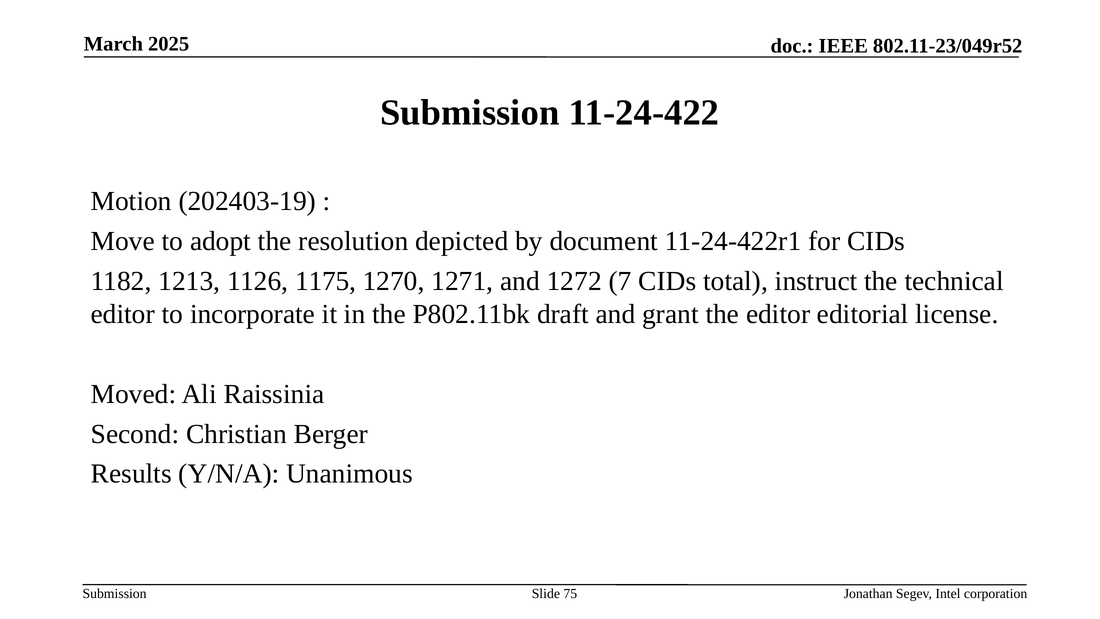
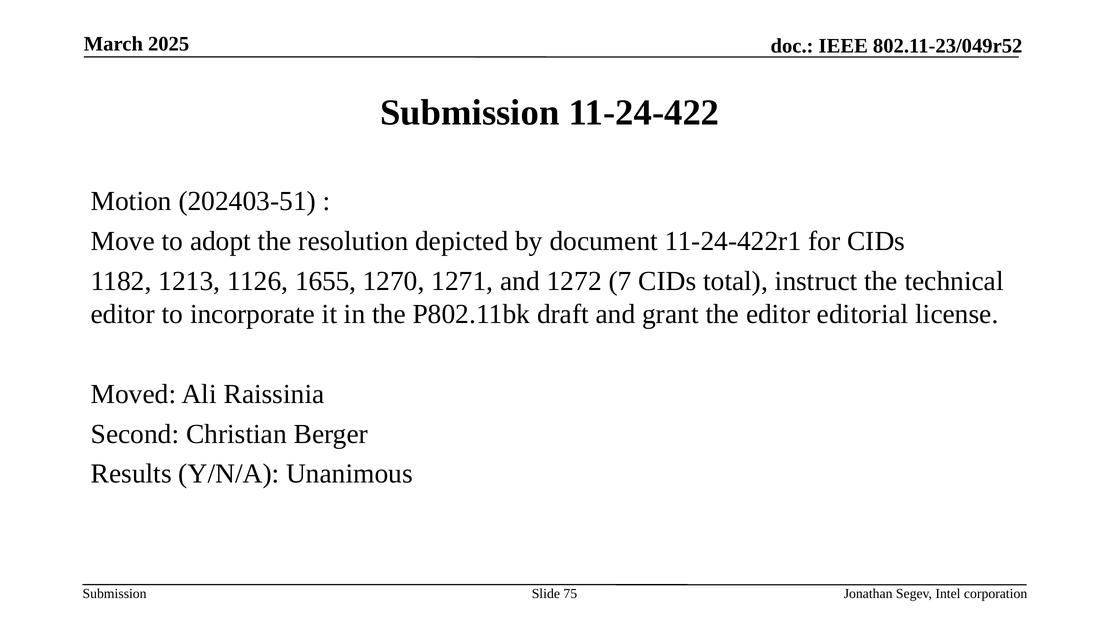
202403-19: 202403-19 -> 202403-51 (247, 201)
1175: 1175 -> 1655 (326, 281)
